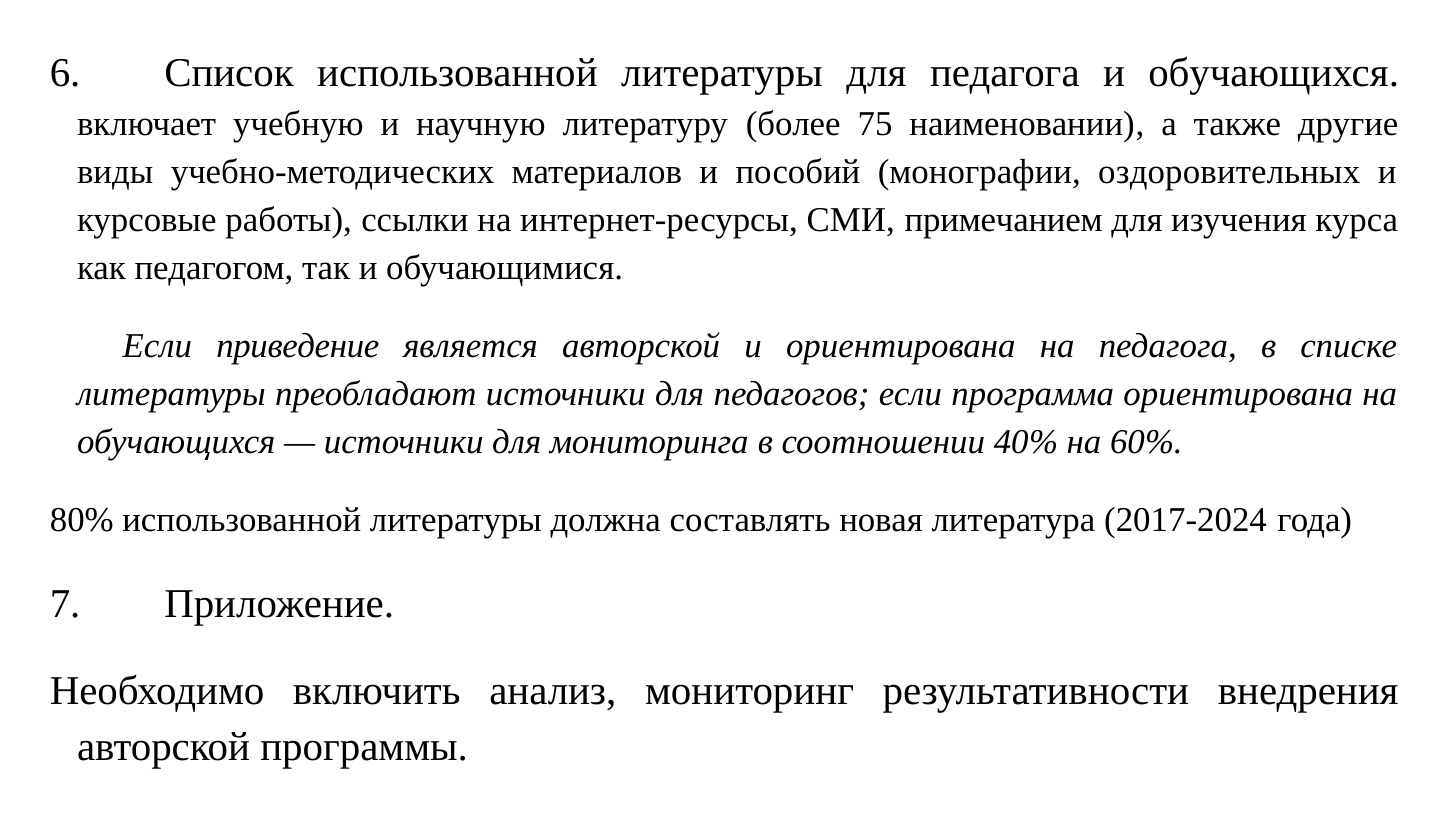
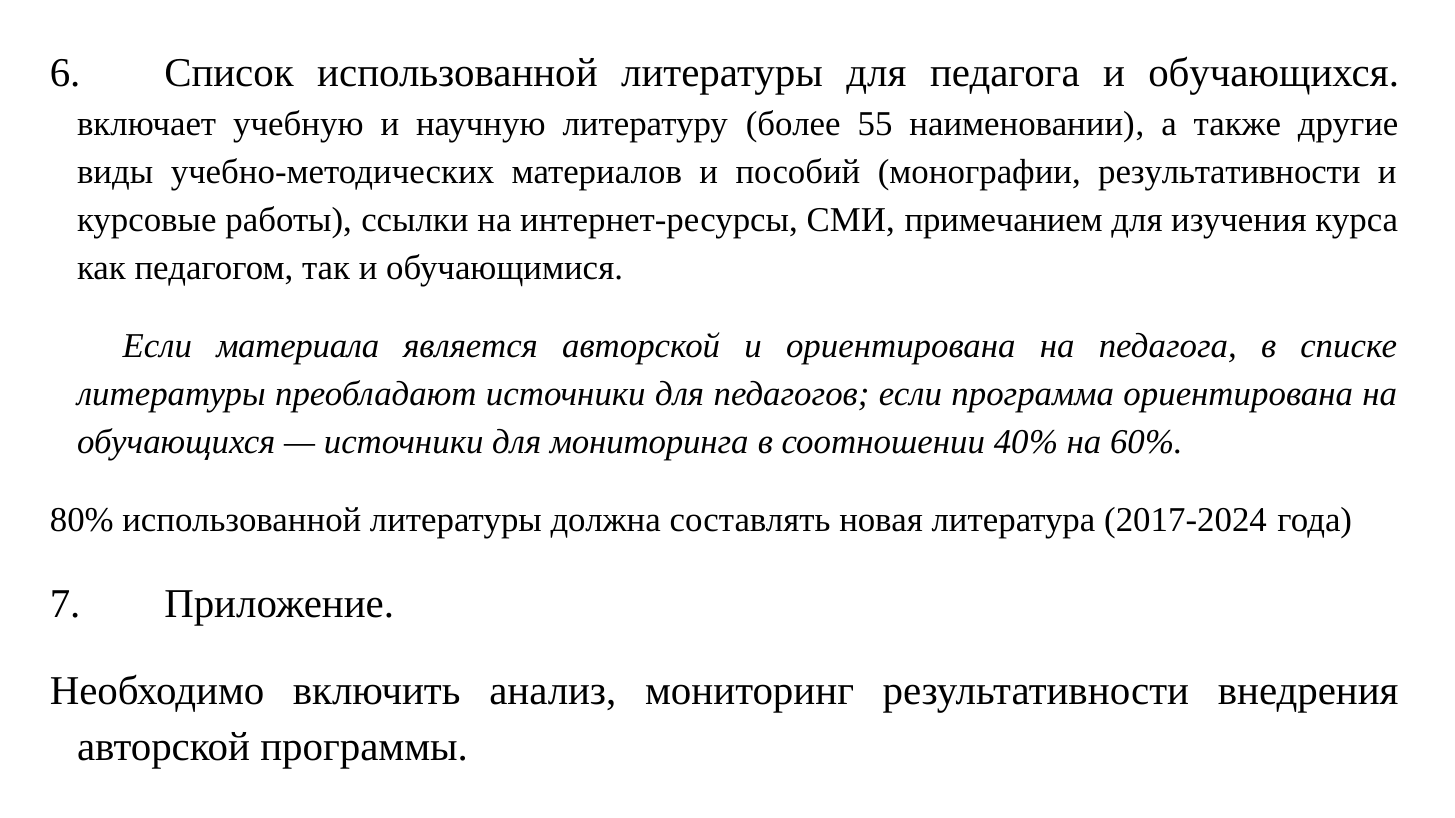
75: 75 -> 55 (875, 124)
монографии оздоровительных: оздоровительных -> результативности (1229, 172)
приведение: приведение -> материала (298, 346)
